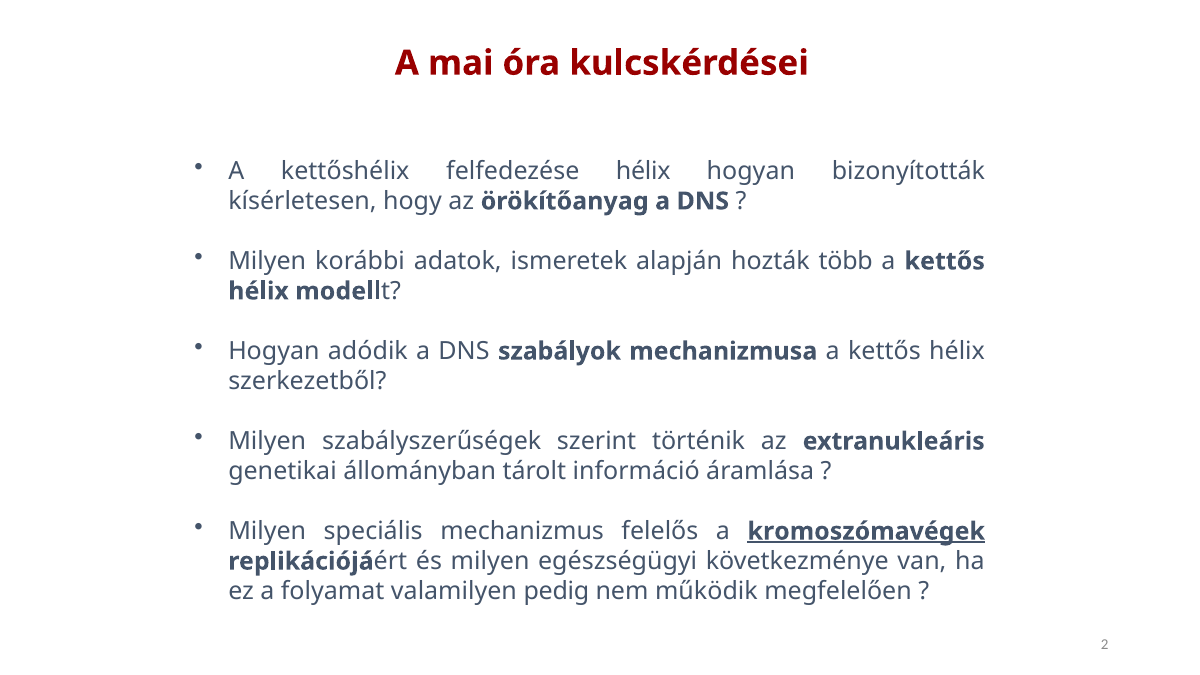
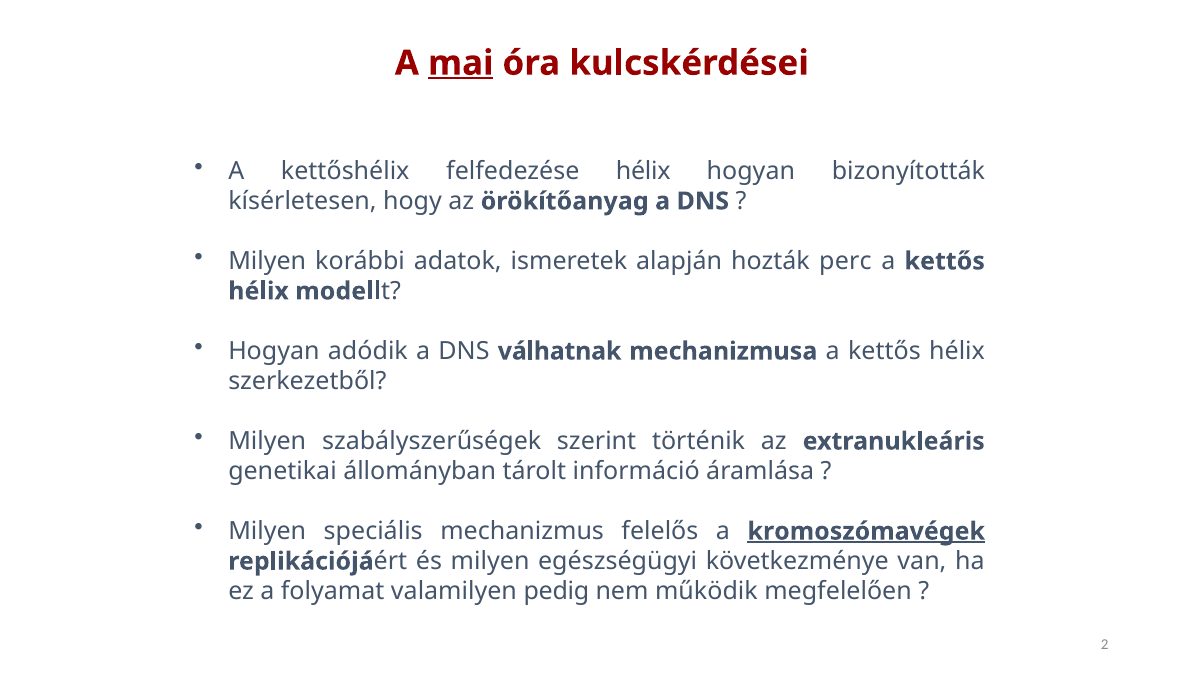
mai underline: none -> present (461, 63)
több: több -> perc (845, 261)
szabályok: szabályok -> válhatnak (560, 351)
